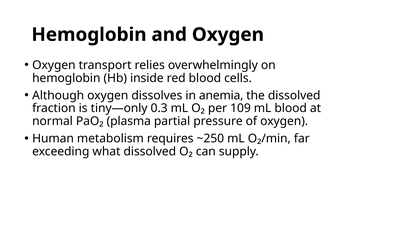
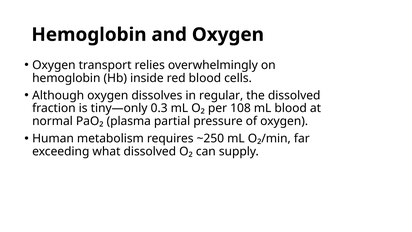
anemia: anemia -> regular (221, 95)
109: 109 -> 108 (240, 108)
